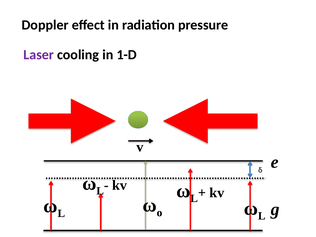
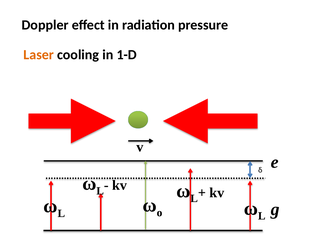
Laser colour: purple -> orange (39, 55)
